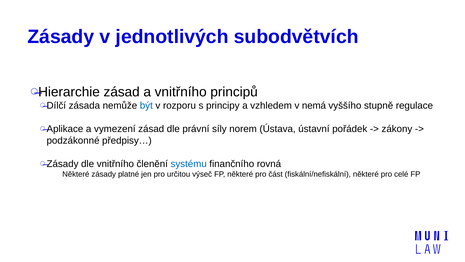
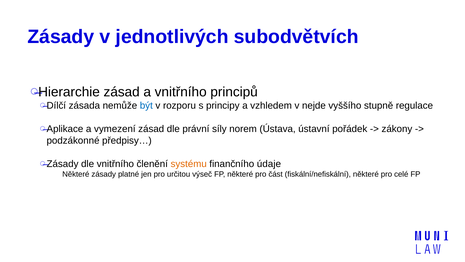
nemá: nemá -> nejde (314, 105)
systému colour: blue -> orange (189, 164)
rovná: rovná -> údaje (269, 164)
